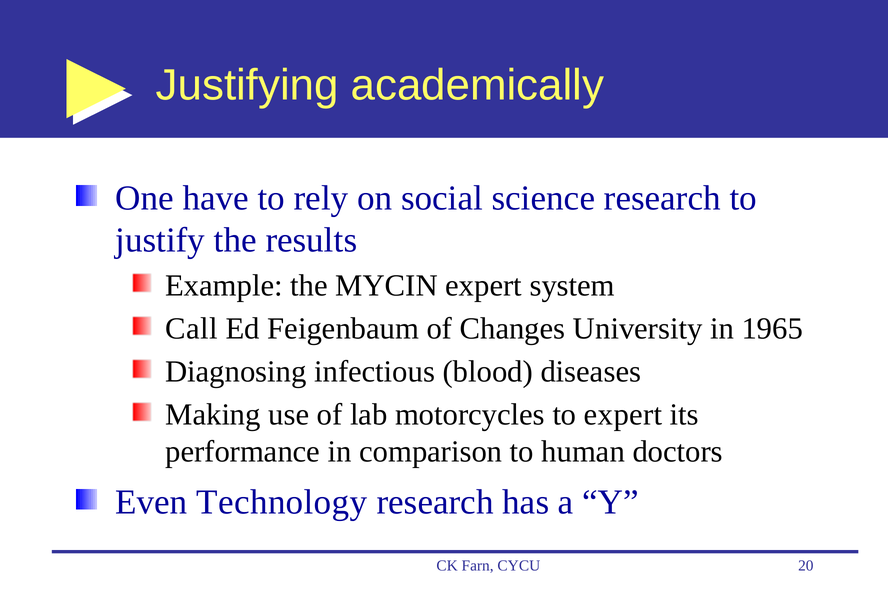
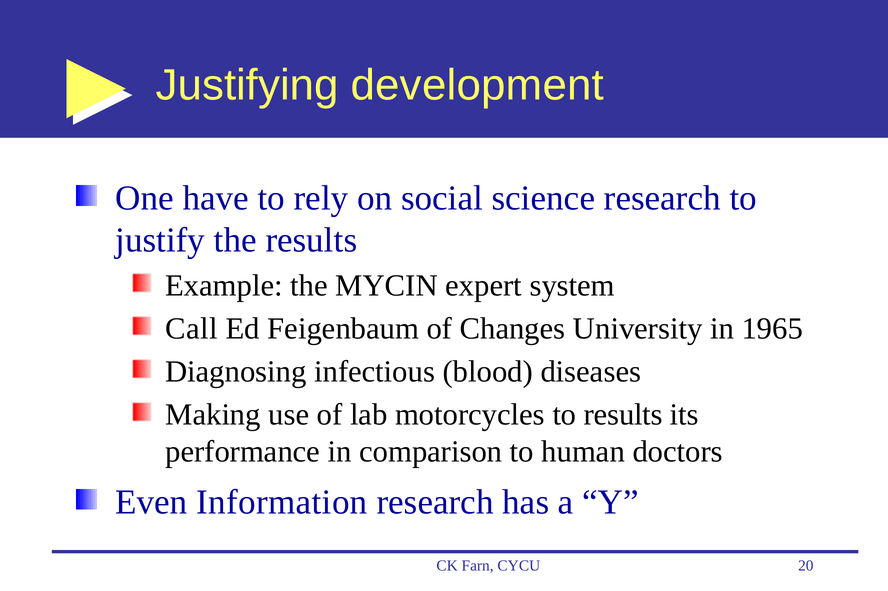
academically: academically -> development (477, 85)
to expert: expert -> results (623, 415)
Technology: Technology -> Information (282, 502)
